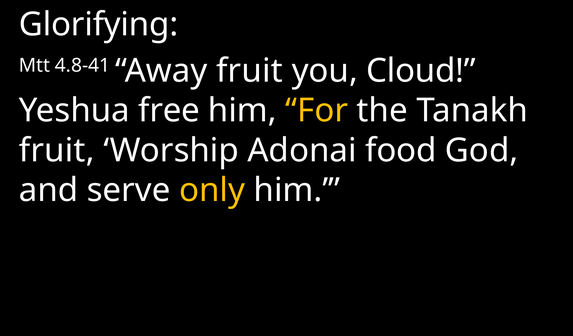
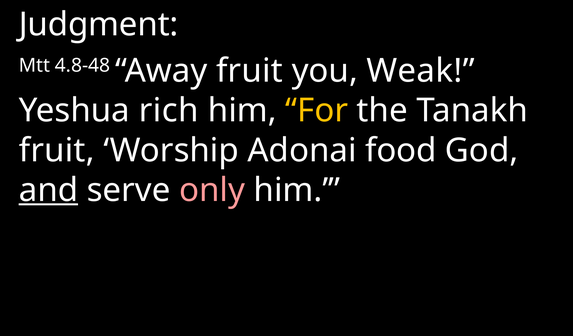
Glorifying: Glorifying -> Judgment (99, 24)
4.8-41: 4.8-41 -> 4.8-48 (83, 66)
Cloud: Cloud -> Weak (421, 71)
free: free -> rich (169, 111)
and underline: none -> present (48, 190)
only colour: yellow -> pink (212, 190)
